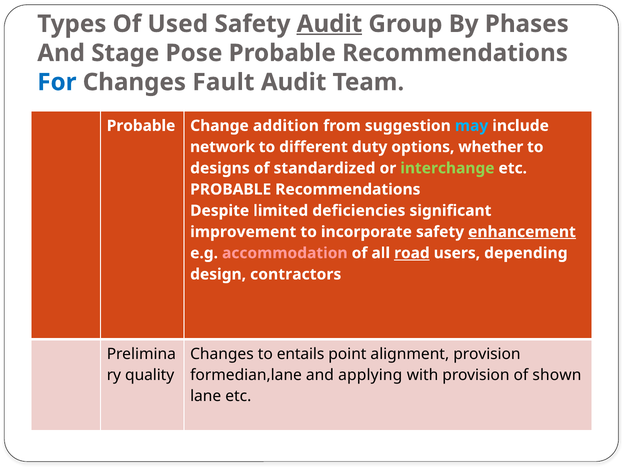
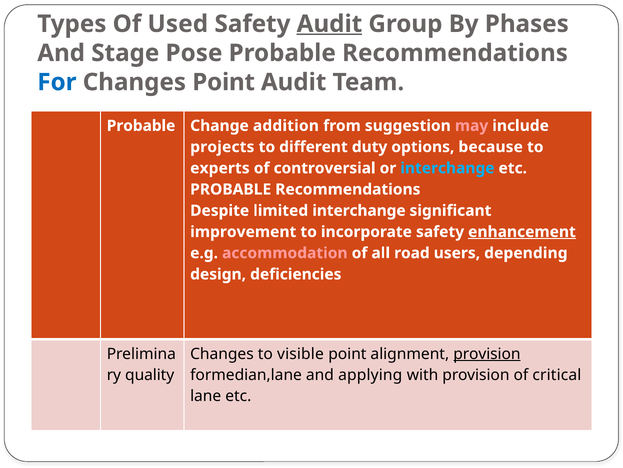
Changes Fault: Fault -> Point (224, 82)
may colour: light blue -> pink (472, 126)
network: network -> projects (222, 147)
whether: whether -> because (491, 147)
designs: designs -> experts (220, 168)
standardized: standardized -> controversial (325, 168)
interchange colour: light green -> light blue (447, 168)
limited deficiencies: deficiencies -> interchange (359, 210)
road underline: present -> none (412, 253)
contractors: contractors -> deficiencies (296, 274)
entails: entails -> visible (300, 353)
provision underline: none -> present (487, 353)
shown: shown -> critical (557, 374)
